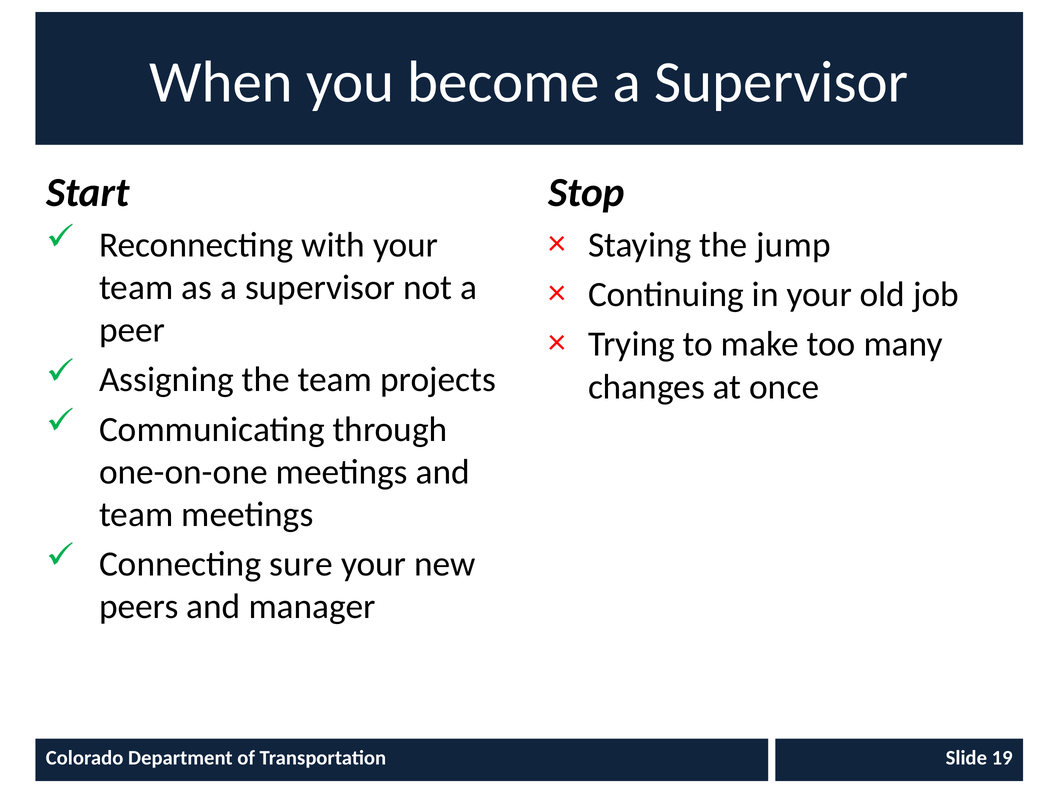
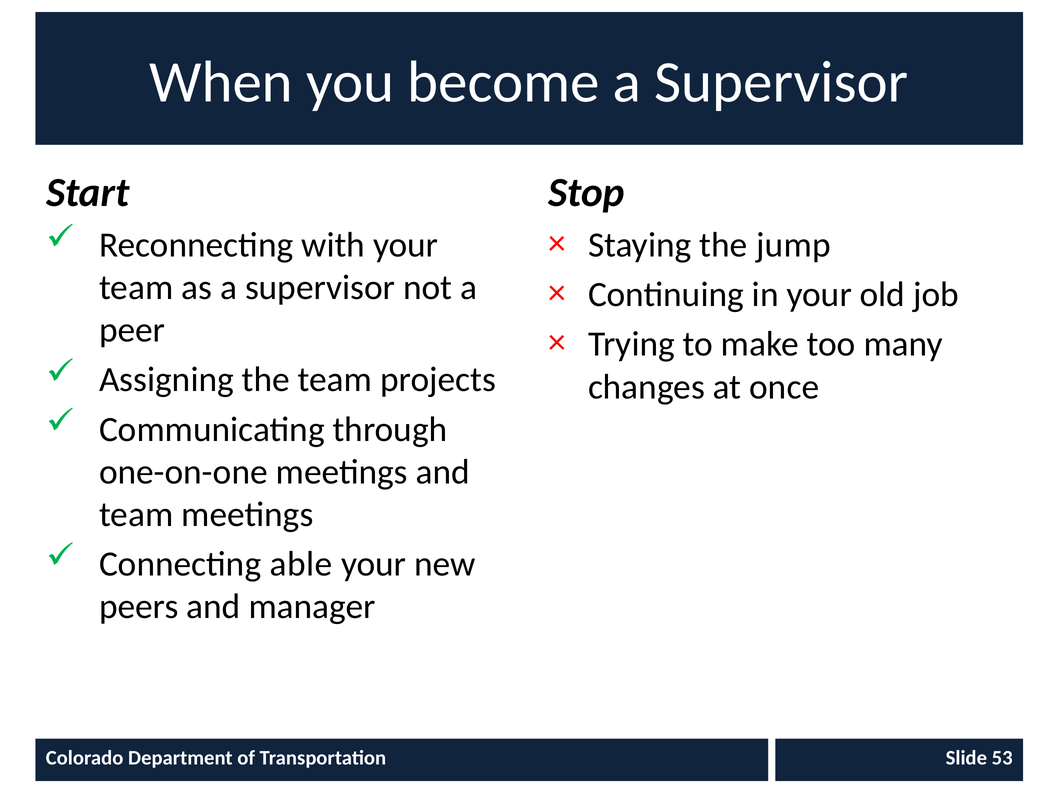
sure: sure -> able (301, 564)
19: 19 -> 53 (1002, 757)
